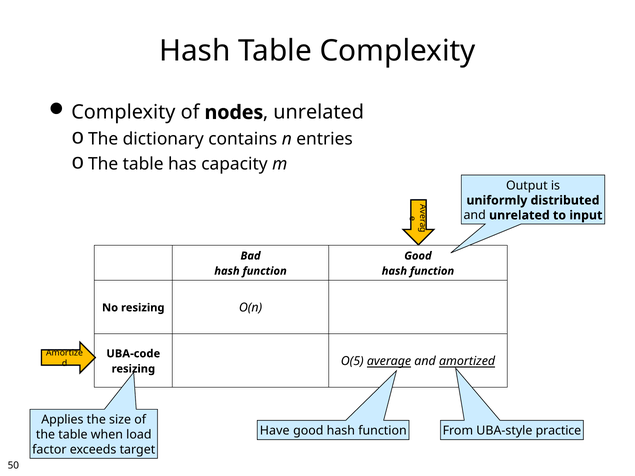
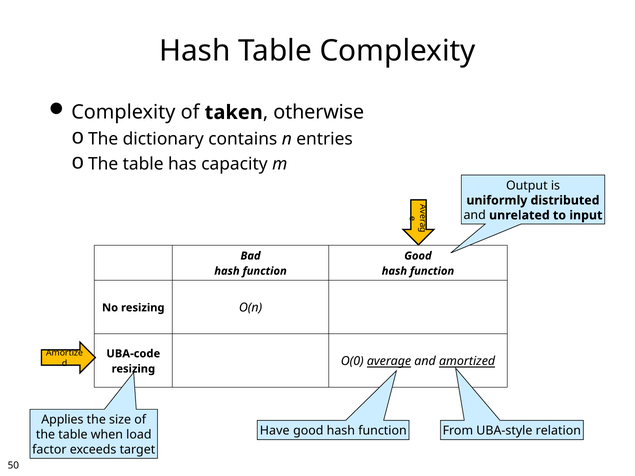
nodes: nodes -> taken (234, 113)
unrelated: unrelated -> otherwise (319, 113)
O(5: O(5 -> O(0 (352, 362)
practice: practice -> relation (558, 431)
